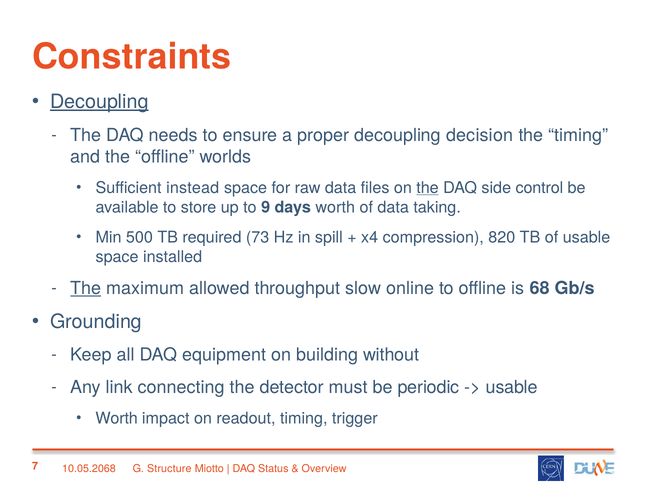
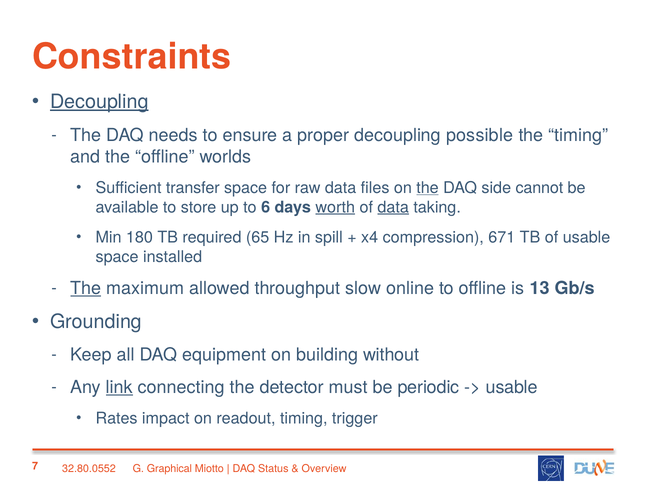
decision: decision -> possible (480, 135)
instead: instead -> transfer (193, 188)
control: control -> cannot (539, 188)
9: 9 -> 6 (266, 207)
worth underline: none -> present (335, 207)
data underline: none -> present (393, 207)
500: 500 -> 180 (139, 237)
73: 73 -> 65 (258, 237)
820: 820 -> 671 (502, 237)
68: 68 -> 13 (540, 288)
link underline: none -> present (119, 387)
Worth: Worth -> Rates (117, 418)
10.05.2068: 10.05.2068 -> 32.80.0552 (89, 468)
Structure: Structure -> Graphical (169, 468)
